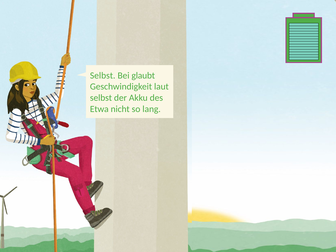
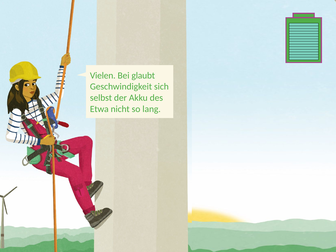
Selbst: Selbst -> Vielen (103, 75)
laut: laut -> sich (161, 87)
